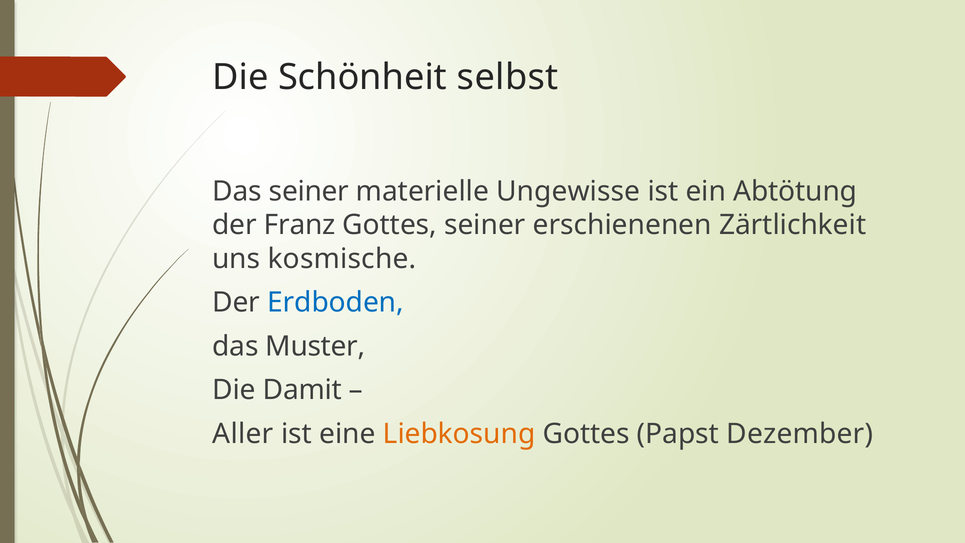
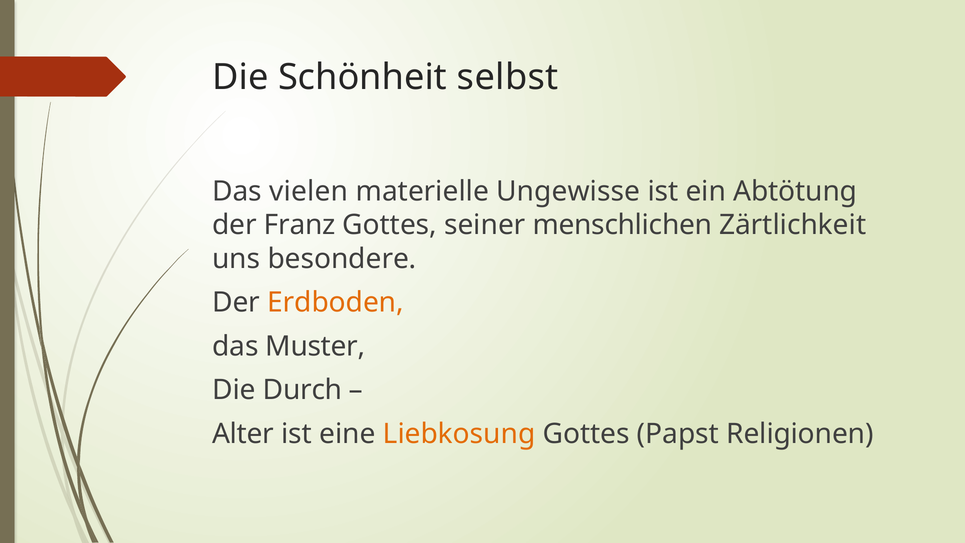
Das seiner: seiner -> vielen (309, 191)
erschienenen: erschienenen -> menschlichen (622, 225)
kosmische: kosmische -> besondere (342, 259)
Erdboden colour: blue -> orange (336, 302)
Damit: Damit -> Durch (302, 390)
Aller: Aller -> Alter (243, 434)
Dezember: Dezember -> Religionen (800, 434)
